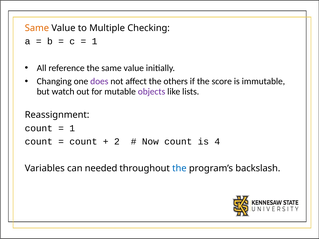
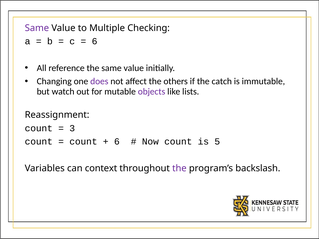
Same colour: orange -> purple (37, 28)
1: 1 -> 6 (95, 41)
score: score -> catch (222, 82)
1: 1 -> 3 (72, 128)
2: 2 -> 6 (117, 142)
4: 4 -> 5 (217, 142)
needed: needed -> context (101, 168)
the colour: blue -> purple (179, 168)
